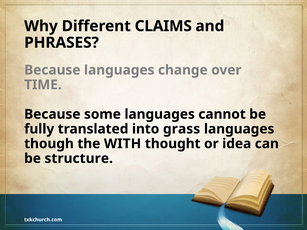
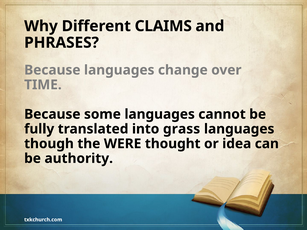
WITH: WITH -> WERE (123, 144)
structure: structure -> authority (79, 159)
